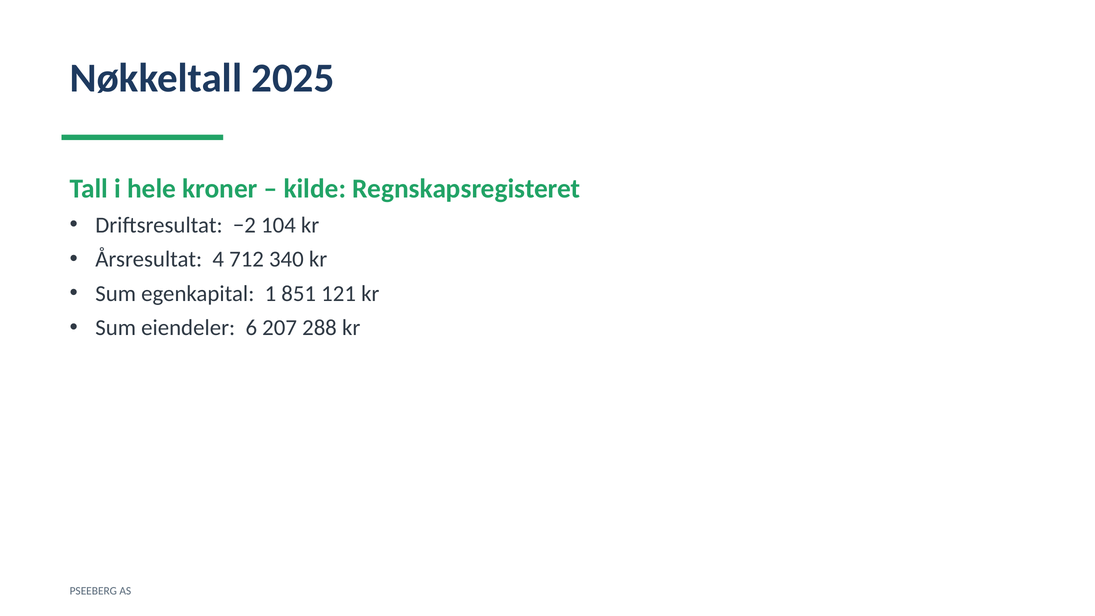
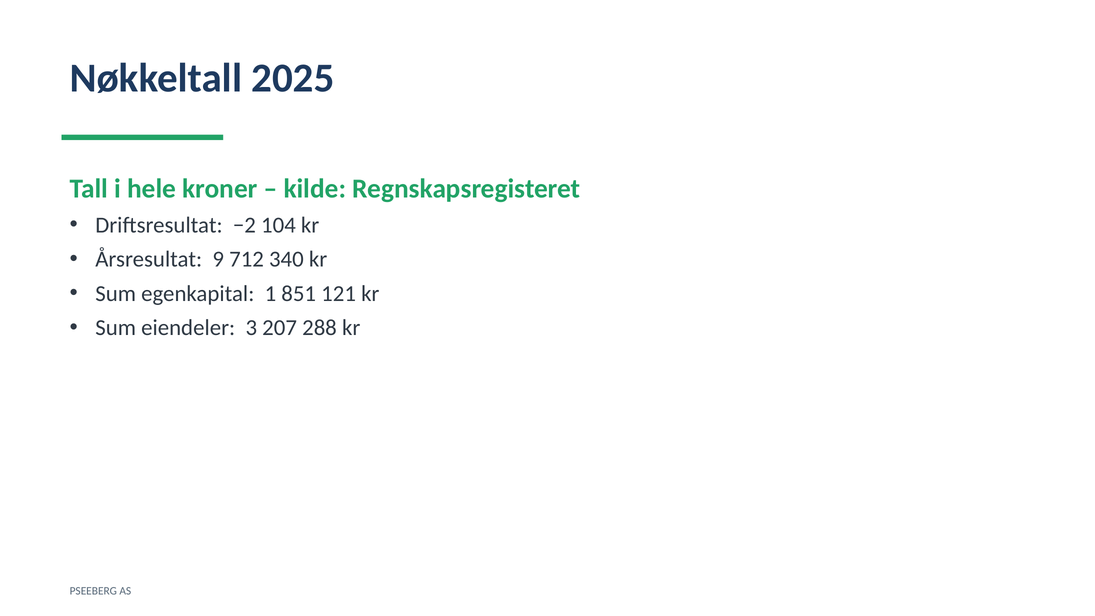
4: 4 -> 9 (218, 259)
6: 6 -> 3 (251, 328)
